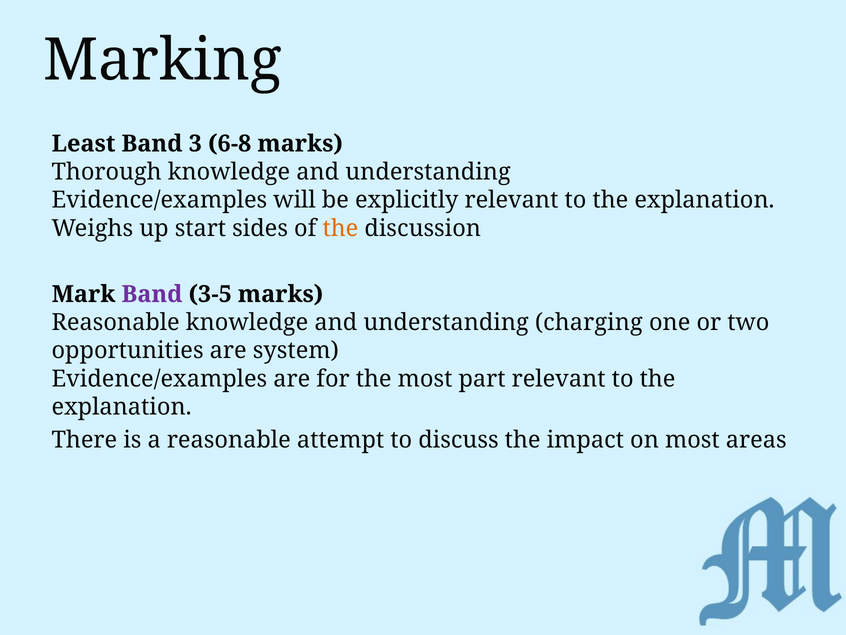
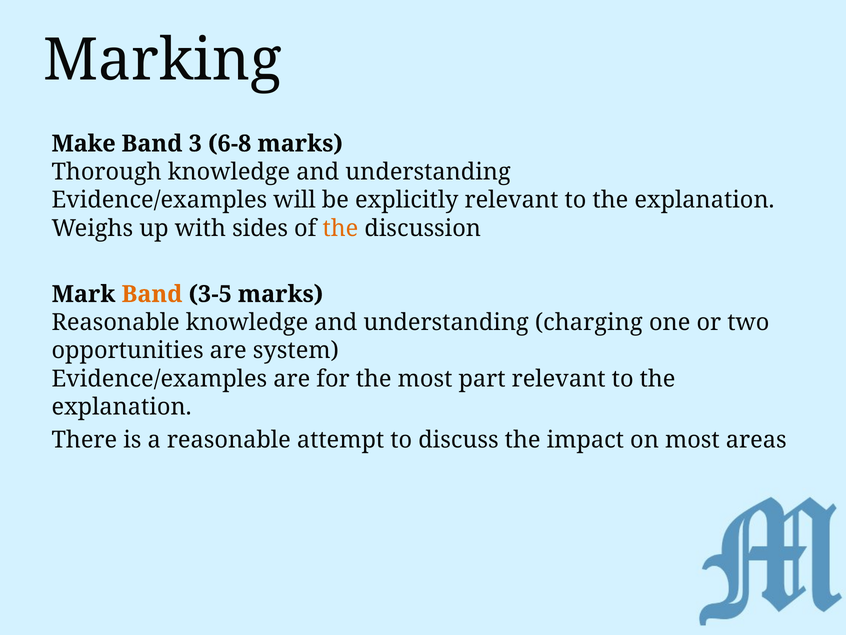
Least: Least -> Make (84, 144)
start: start -> with (200, 228)
Band colour: purple -> orange (152, 294)
